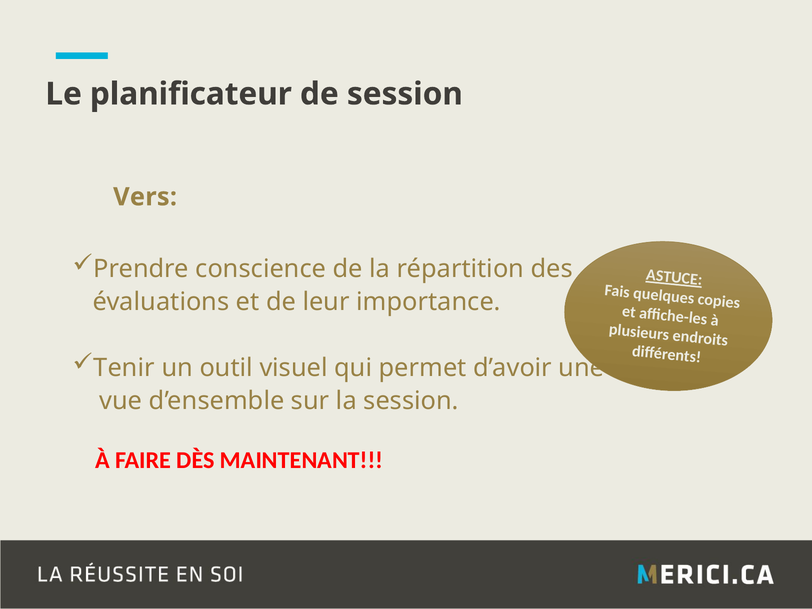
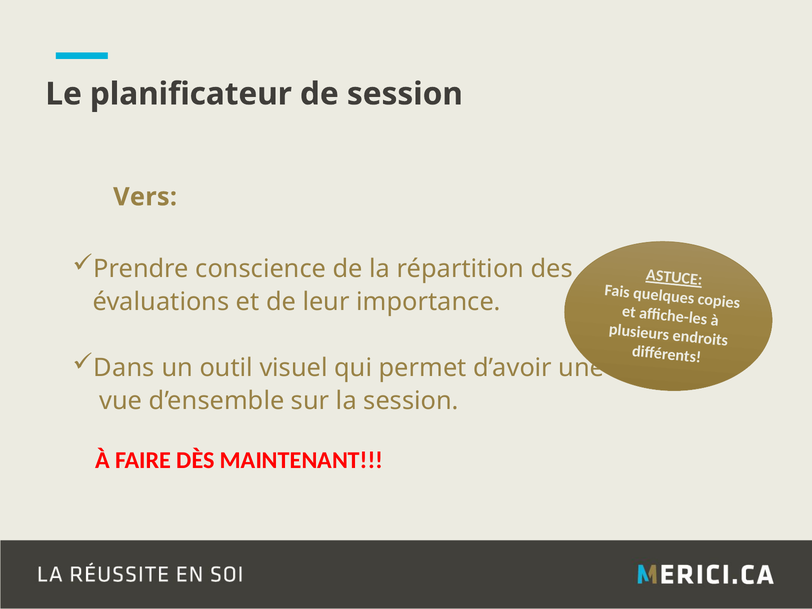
Tenir: Tenir -> Dans (124, 368)
